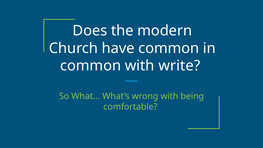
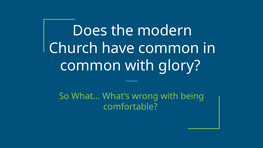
write: write -> glory (179, 66)
